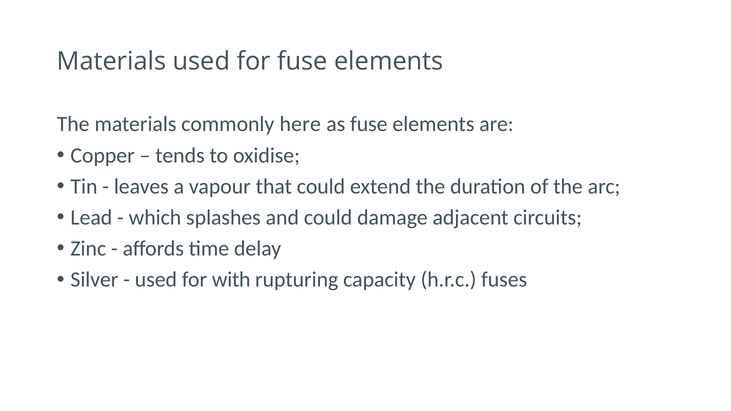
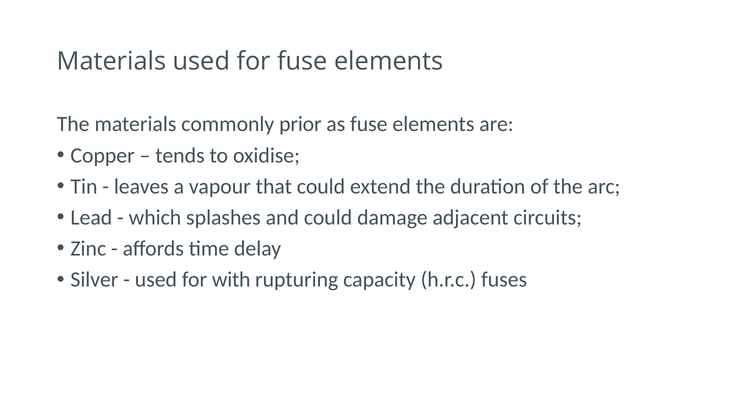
here: here -> prior (300, 124)
